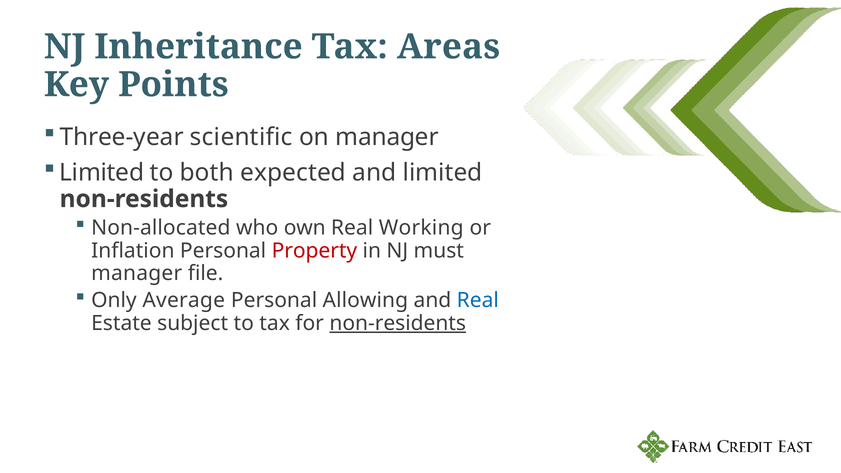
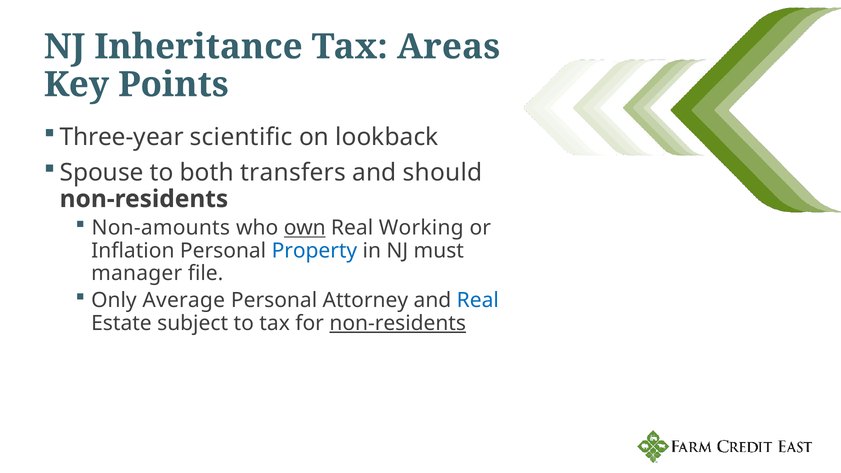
on manager: manager -> lookback (387, 137)
Limited: Limited -> Spouse (102, 173)
expected: expected -> transfers (293, 173)
and limited: limited -> should (443, 173)
Non-allocated: Non-allocated -> Non-amounts (161, 228)
own underline: none -> present (305, 228)
Property colour: red -> blue (314, 251)
Allowing: Allowing -> Attorney (365, 300)
